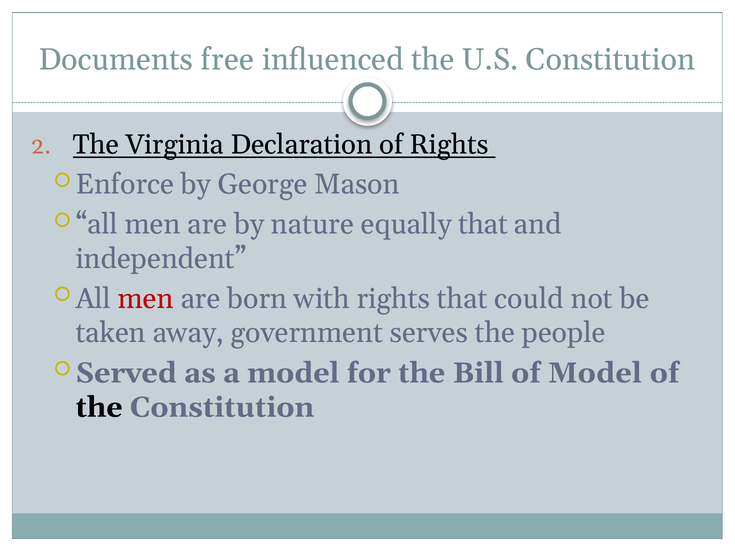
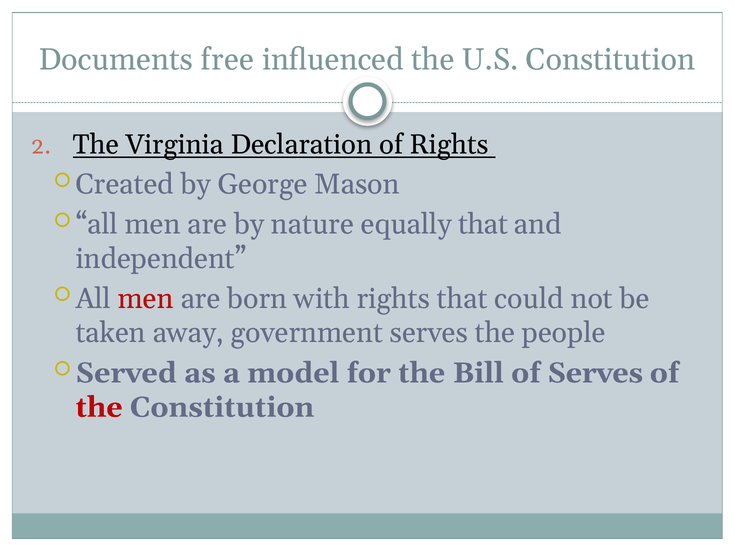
Enforce: Enforce -> Created (125, 184)
of Model: Model -> Serves (595, 373)
the colour: black -> red (99, 407)
